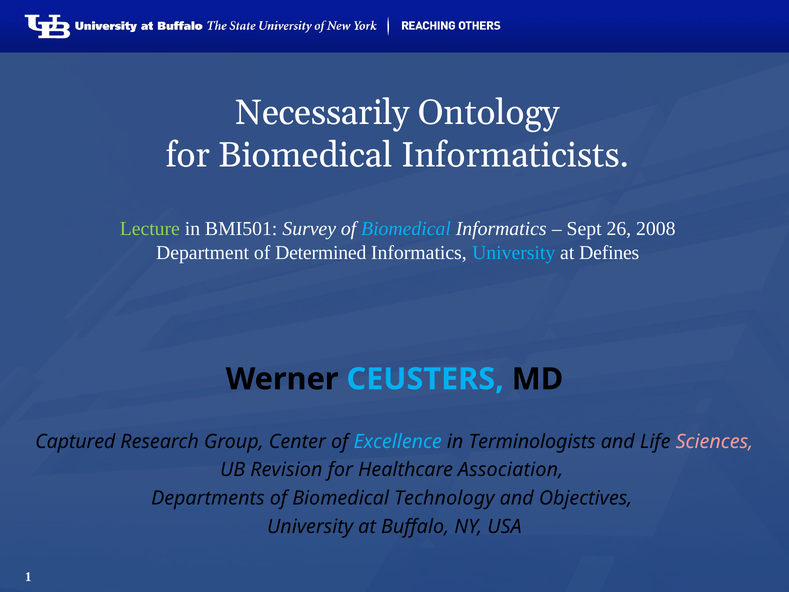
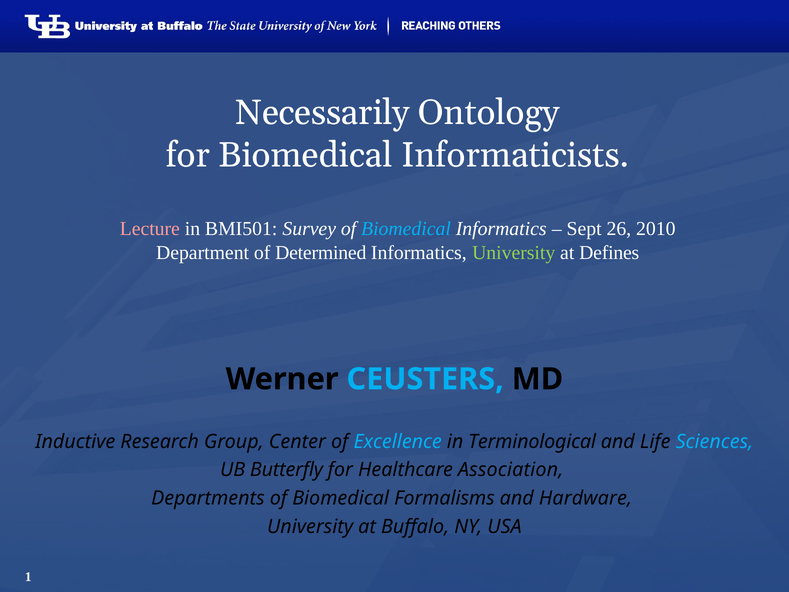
Lecture colour: light green -> pink (150, 229)
2008: 2008 -> 2010 (656, 229)
University colour: light blue -> light green (514, 253)
Captured: Captured -> Inductive (75, 441)
Terminologists: Terminologists -> Terminological (532, 441)
Sciences colour: pink -> light blue (714, 441)
Revision: Revision -> Butterfly (287, 470)
Technology: Technology -> Formalisms (444, 498)
Objectives: Objectives -> Hardware (585, 498)
